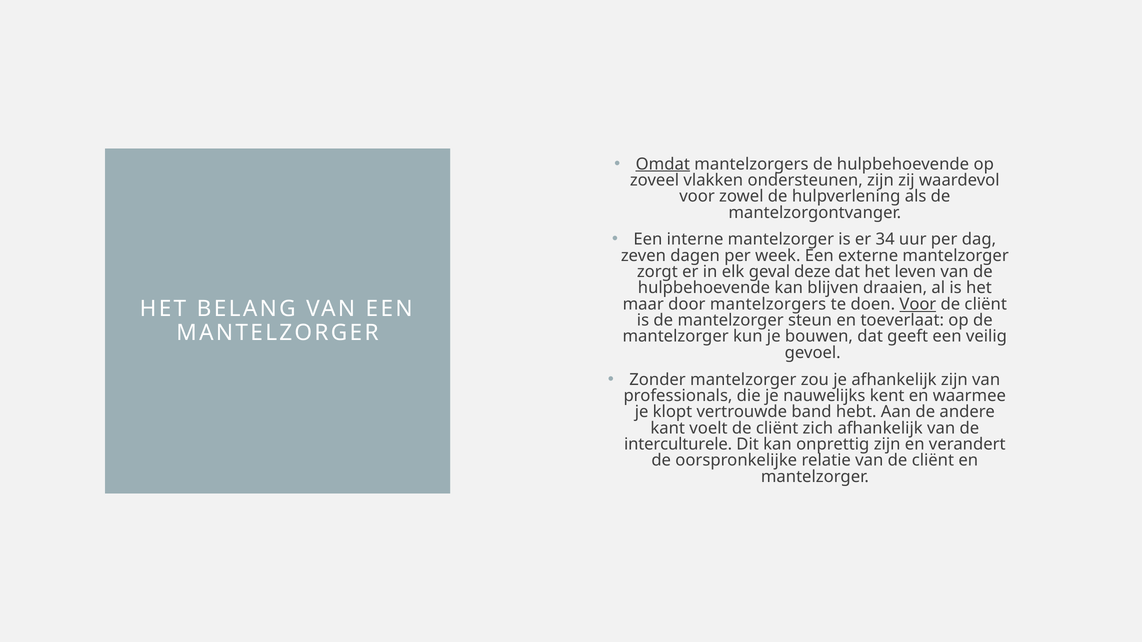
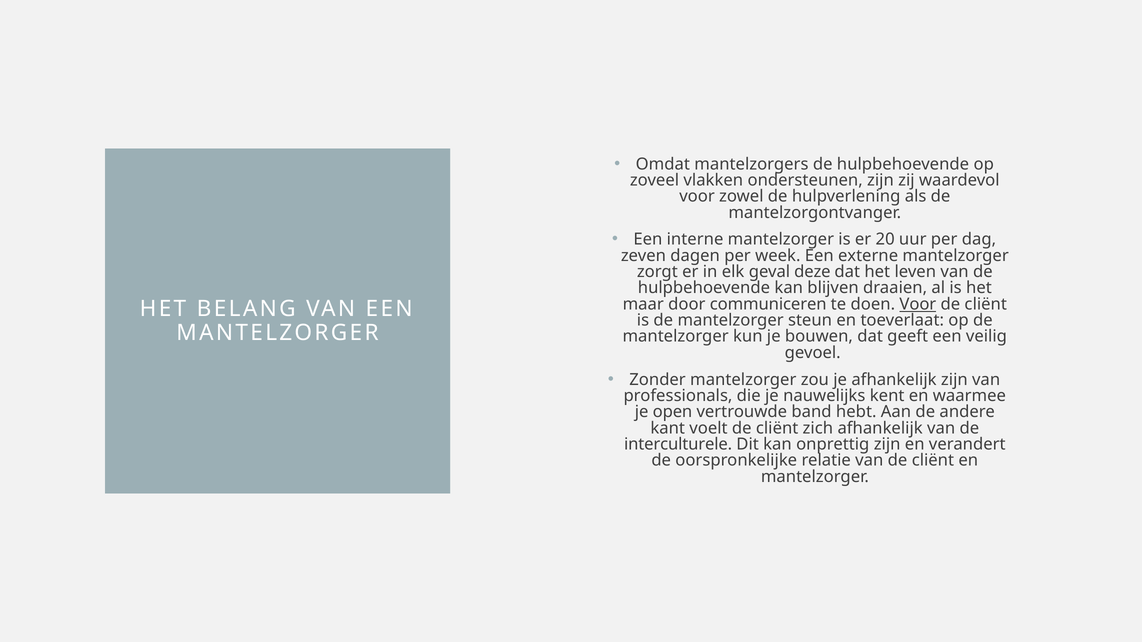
Omdat underline: present -> none (663, 164)
34: 34 -> 20 (885, 240)
door mantelzorgers: mantelzorgers -> communiceren (768, 304)
klopt: klopt -> open (673, 412)
